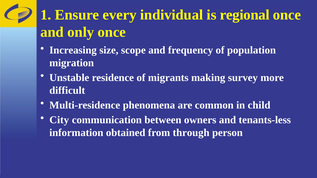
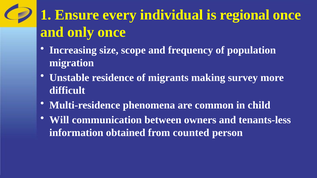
City: City -> Will (59, 120)
through: through -> counted (191, 133)
